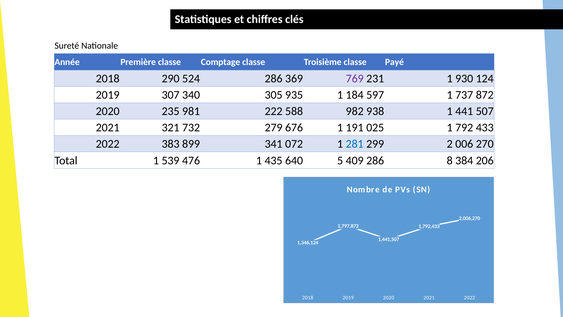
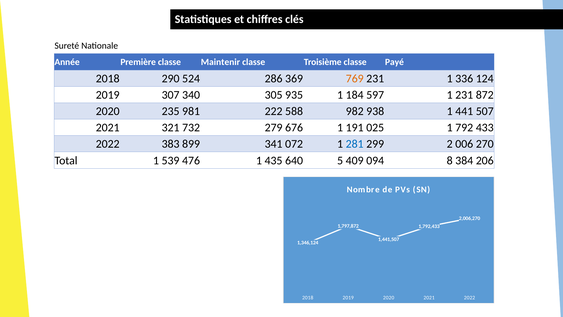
Comptage: Comptage -> Maintenir (220, 62)
769 colour: purple -> orange (355, 78)
930: 930 -> 336 (464, 78)
1 737: 737 -> 231 (464, 95)
409 286: 286 -> 094 (375, 160)
